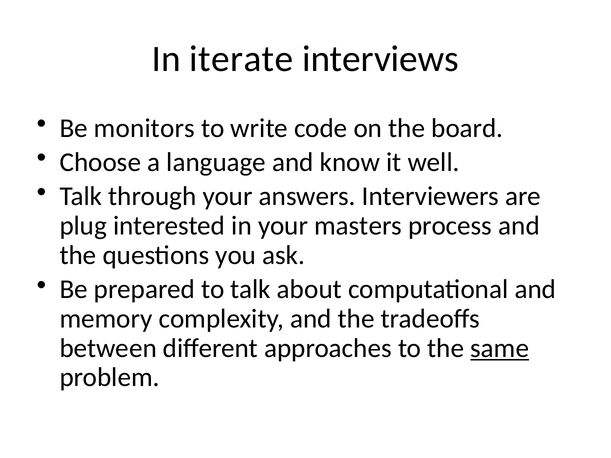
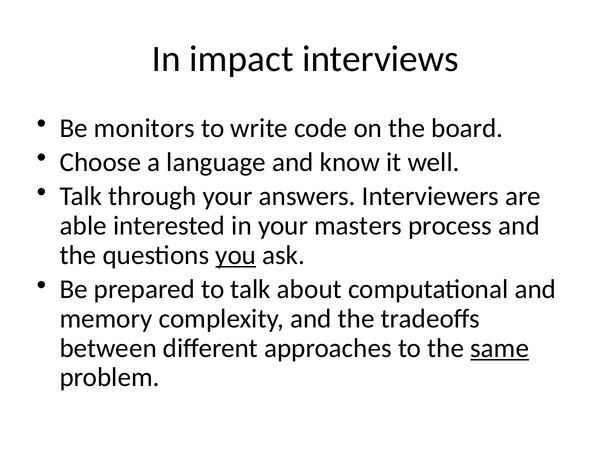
iterate: iterate -> impact (241, 59)
plug: plug -> able (83, 226)
you underline: none -> present (236, 255)
